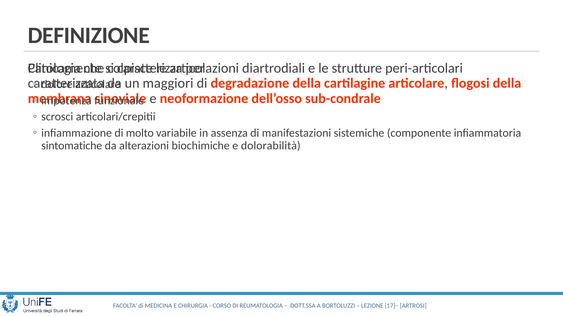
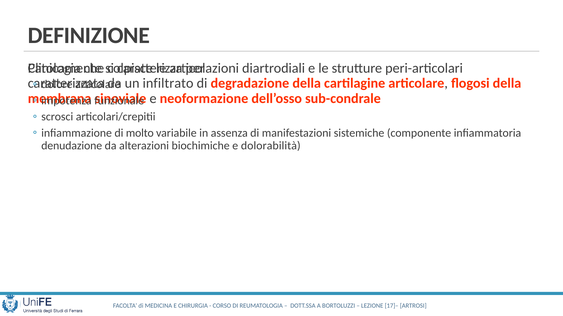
maggiori: maggiori -> infiltrato (168, 84)
sintomatiche: sintomatiche -> denudazione (72, 146)
